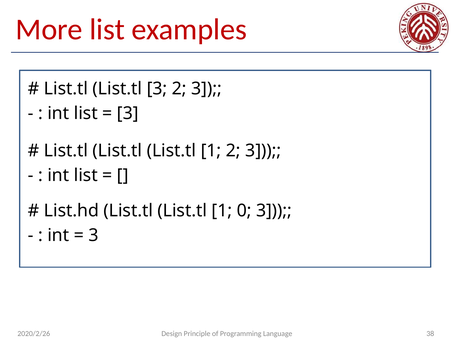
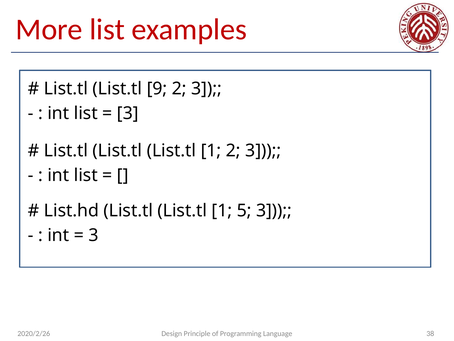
List.tl 3: 3 -> 9 (157, 89)
0: 0 -> 5 (244, 210)
